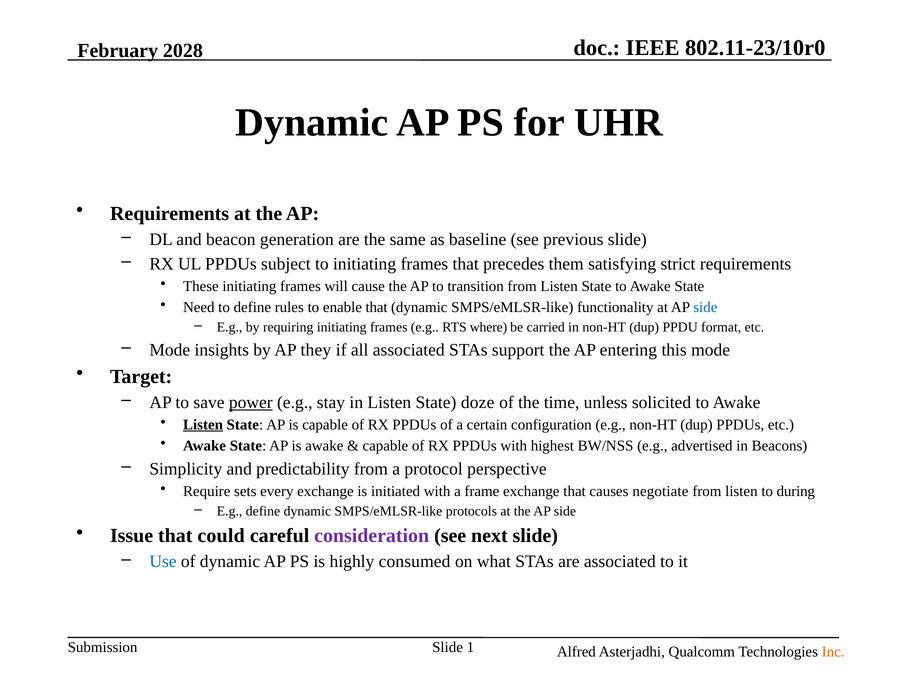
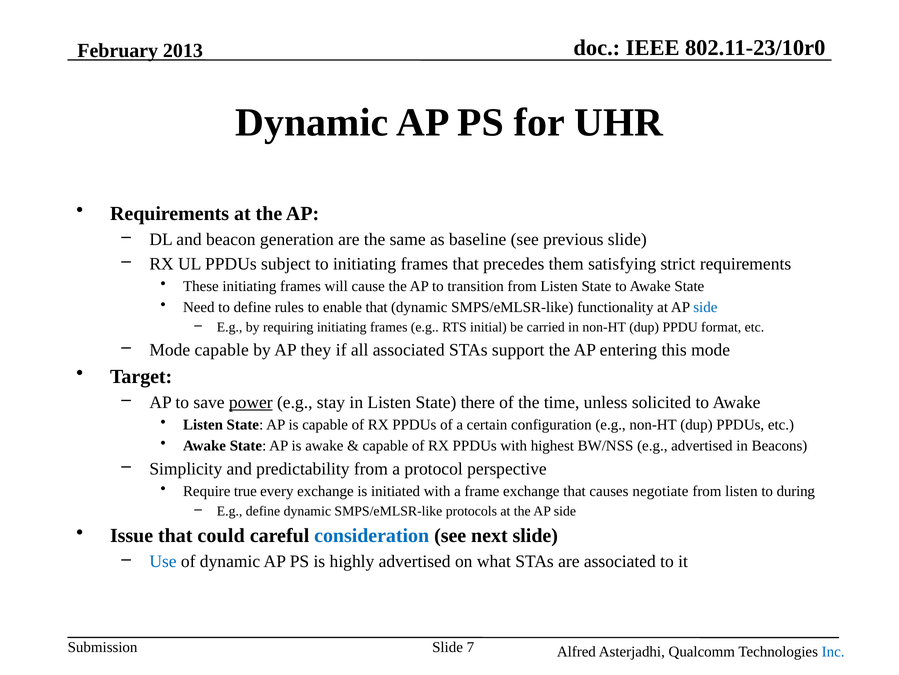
2028: 2028 -> 2013 (183, 51)
where: where -> initial (488, 327)
Mode insights: insights -> capable (222, 349)
doze: doze -> there (478, 402)
Listen underline: present -> none (203, 424)
sets: sets -> true (245, 491)
consideration colour: purple -> blue (372, 535)
highly consumed: consumed -> advertised (415, 561)
Inc colour: orange -> blue (833, 651)
1: 1 -> 7 (470, 647)
